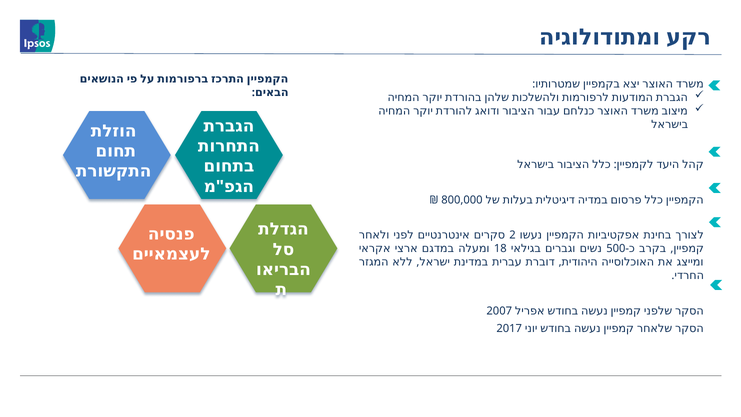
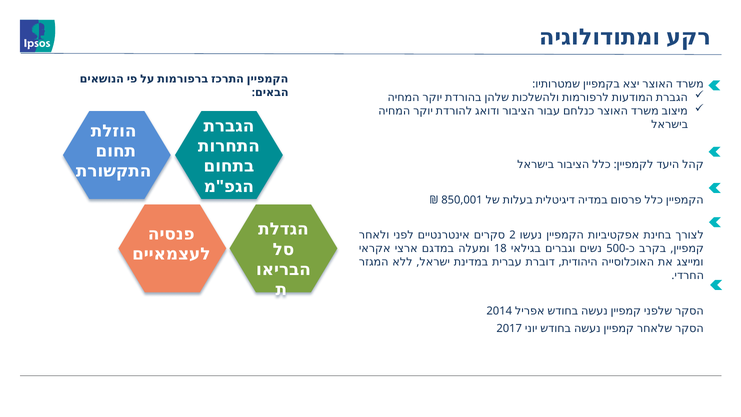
800,000: 800,000 -> 850,001 (462, 200)
2007: 2007 -> 2014 (499, 311)
